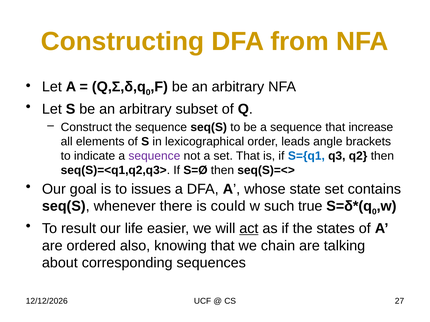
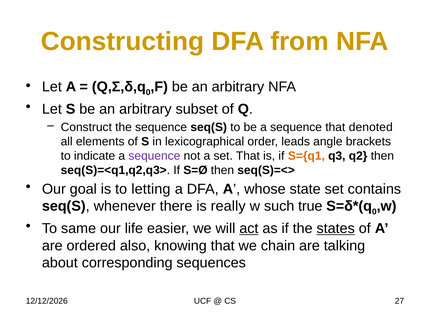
increase: increase -> denoted (371, 127)
S={q1 colour: blue -> orange (306, 156)
issues: issues -> letting (151, 189)
could: could -> really (228, 206)
result: result -> same (79, 229)
states underline: none -> present (336, 229)
